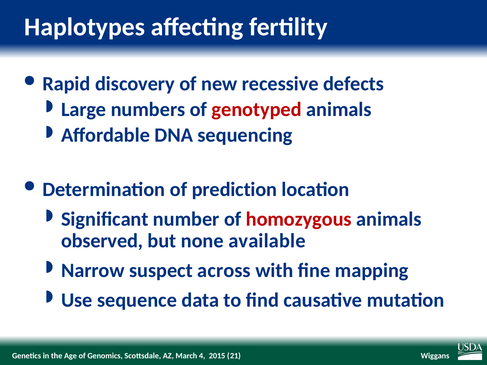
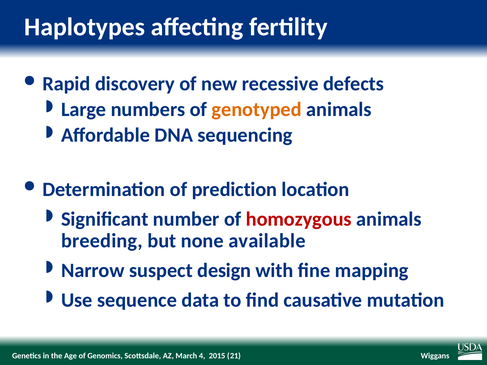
genotyped colour: red -> orange (257, 110)
observed: observed -> breeding (102, 241)
across: across -> design (224, 271)
